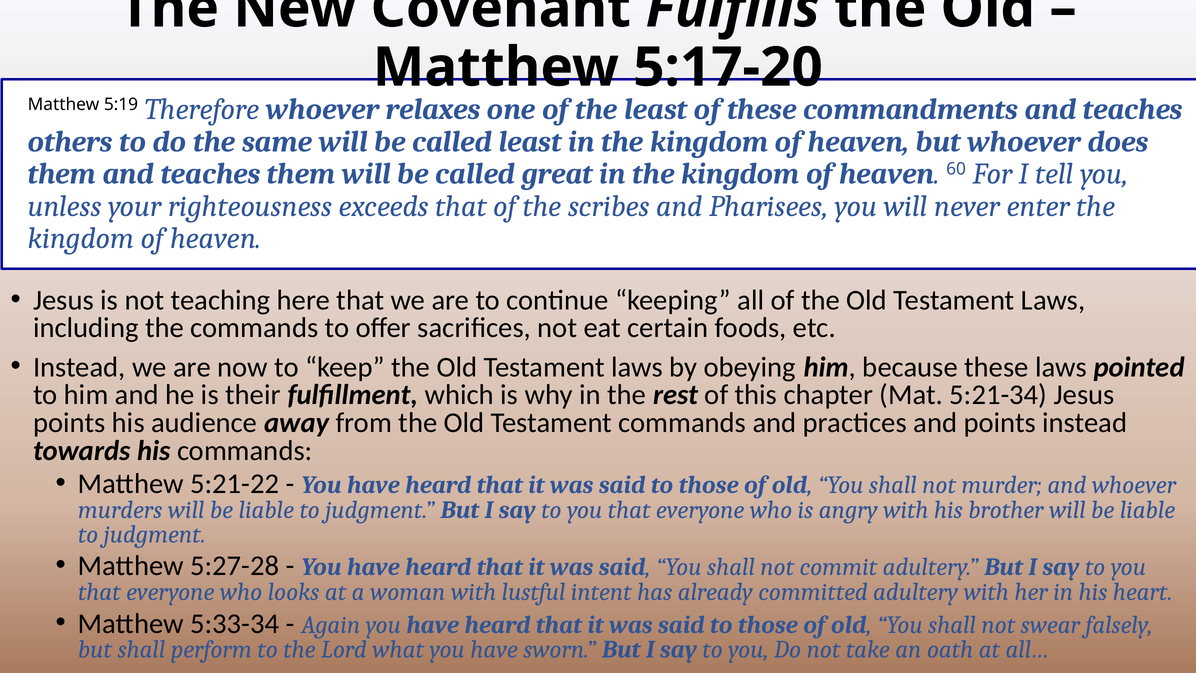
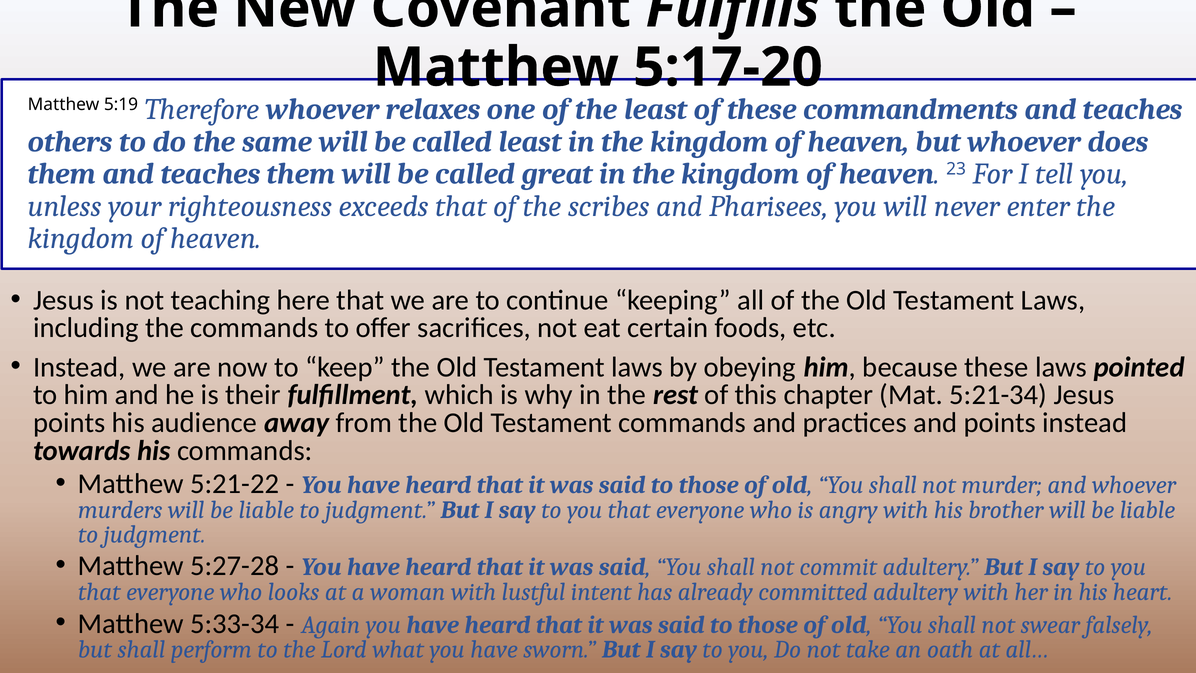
60: 60 -> 23 (956, 169)
